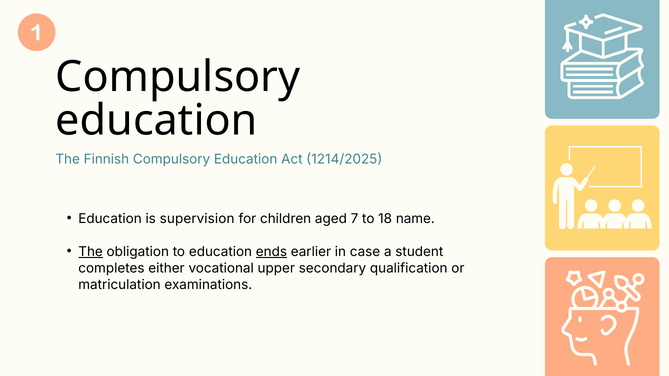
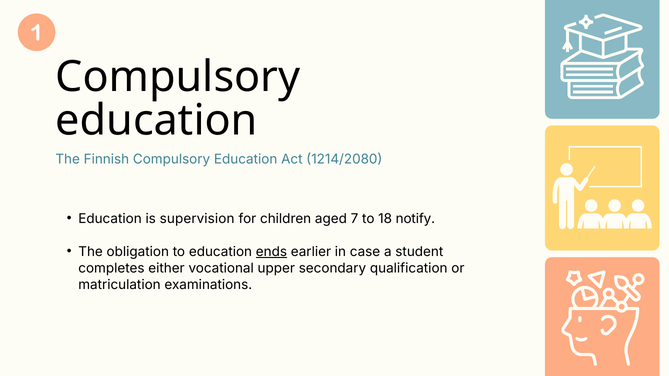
1214/2025: 1214/2025 -> 1214/2080 (344, 159)
name: name -> notify (415, 219)
The underline: present -> none (91, 252)
